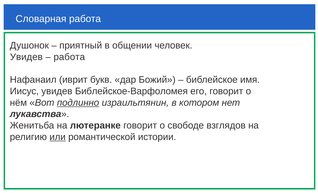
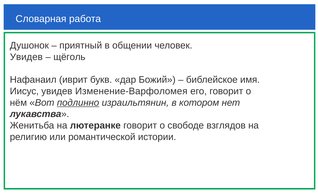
работа: работа -> щёголь (69, 57)
Библейское-Варфоломея: Библейское-Варфоломея -> Изменение-Варфоломея (131, 91)
или underline: present -> none (58, 137)
